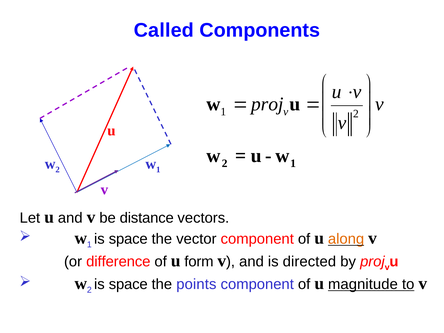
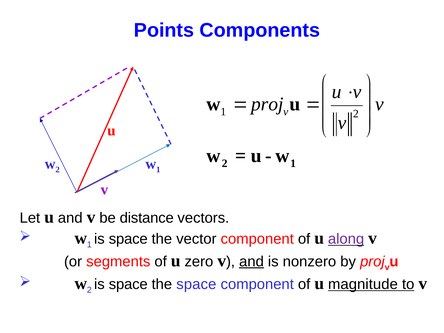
Called: Called -> Points (164, 30)
along colour: orange -> purple (346, 239)
difference: difference -> segments (118, 261)
form: form -> zero (199, 261)
and underline: none -> present (251, 261)
directed: directed -> nonzero (309, 261)
the points: points -> space (196, 284)
